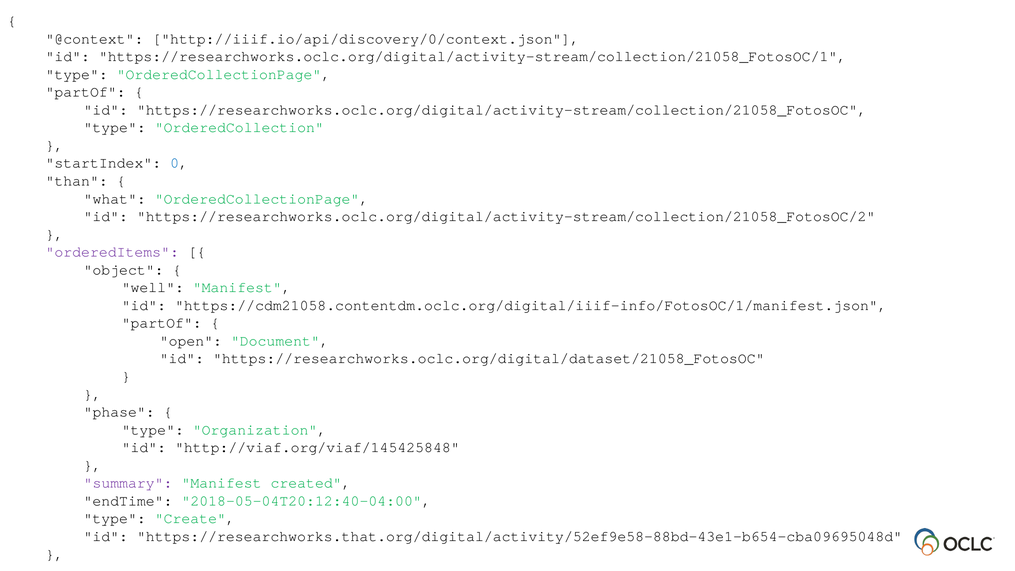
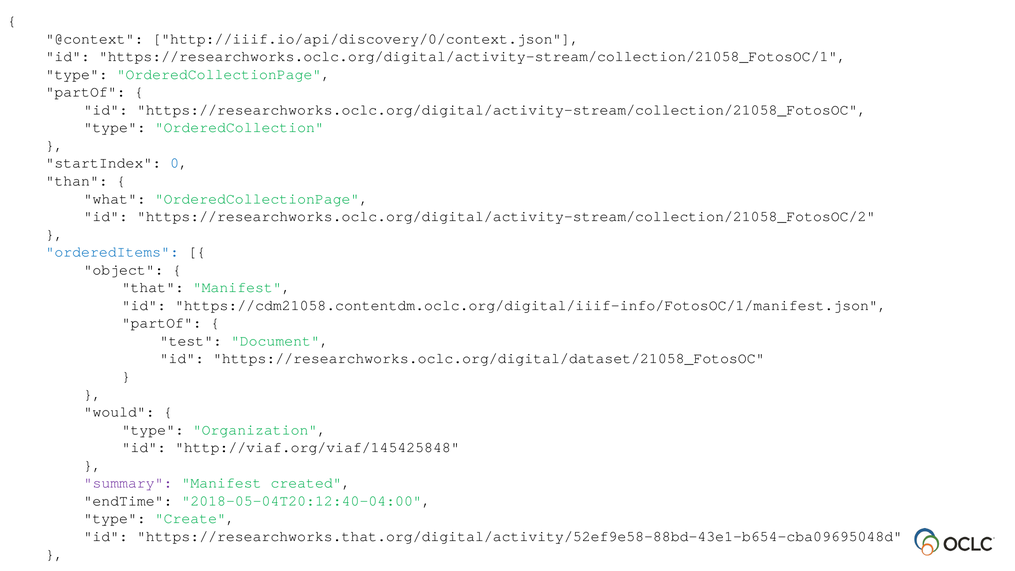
orderedItems colour: purple -> blue (112, 252)
well: well -> that (153, 287)
open: open -> test (191, 341)
phase: phase -> would (119, 412)
